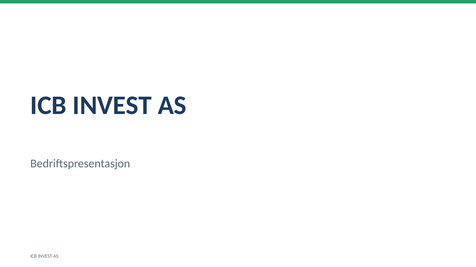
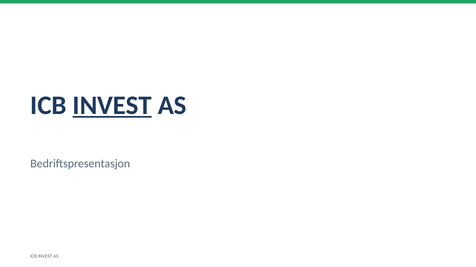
INVEST underline: none -> present (112, 106)
